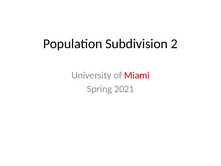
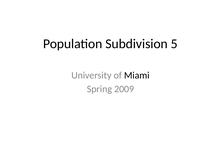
2: 2 -> 5 (174, 44)
Miami colour: red -> black (137, 75)
2021: 2021 -> 2009 (124, 89)
